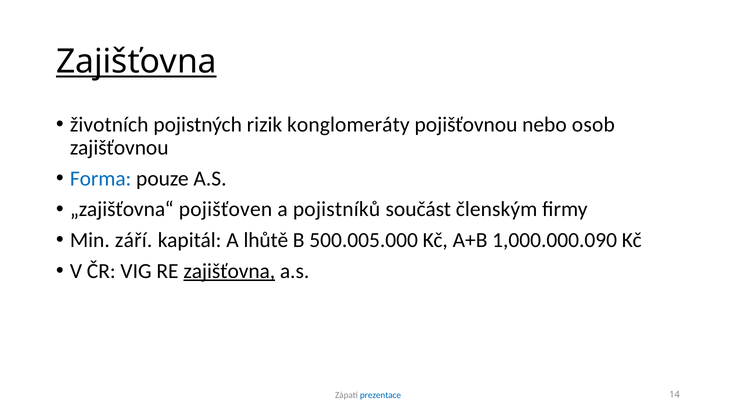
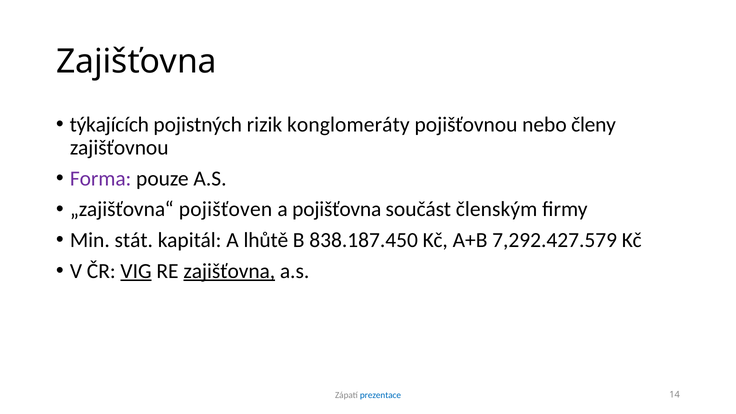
Zajišťovna underline: present -> none (136, 62)
životních: životních -> týkajících (109, 124)
osob: osob -> členy (594, 124)
Forma colour: blue -> purple (101, 178)
pojistníků: pojistníků -> pojišťovna (337, 209)
září: září -> stát (134, 240)
500.005.000: 500.005.000 -> 838.187.450 (364, 240)
1,000.000.090: 1,000.000.090 -> 7,292.427.579 (555, 240)
VIG underline: none -> present (136, 271)
